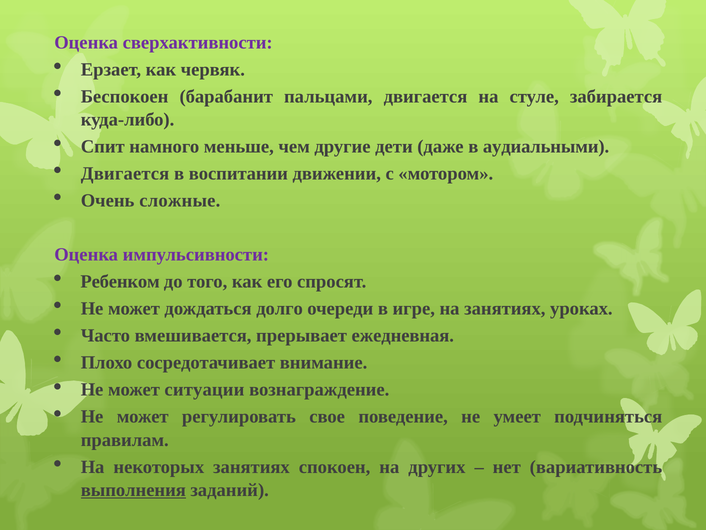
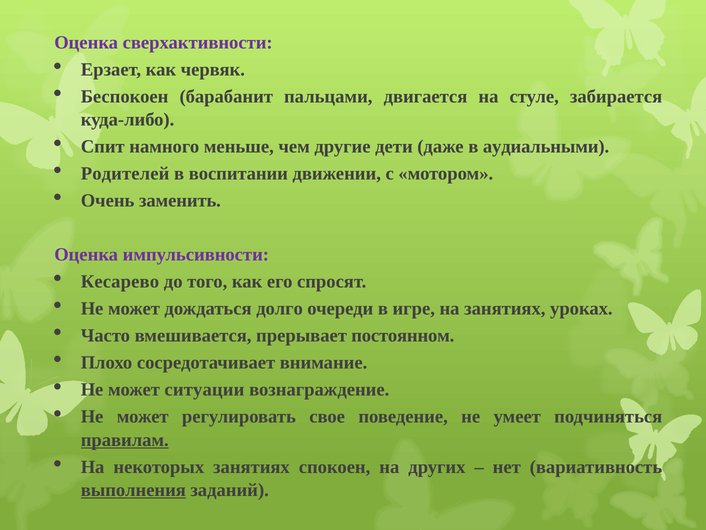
Двигается: Двигается -> Родителей (125, 174)
сложные: сложные -> заменить (180, 201)
Ребенком: Ребенком -> Кесарево (120, 282)
ежедневная: ежедневная -> постоянном (403, 335)
правилам underline: none -> present (125, 440)
